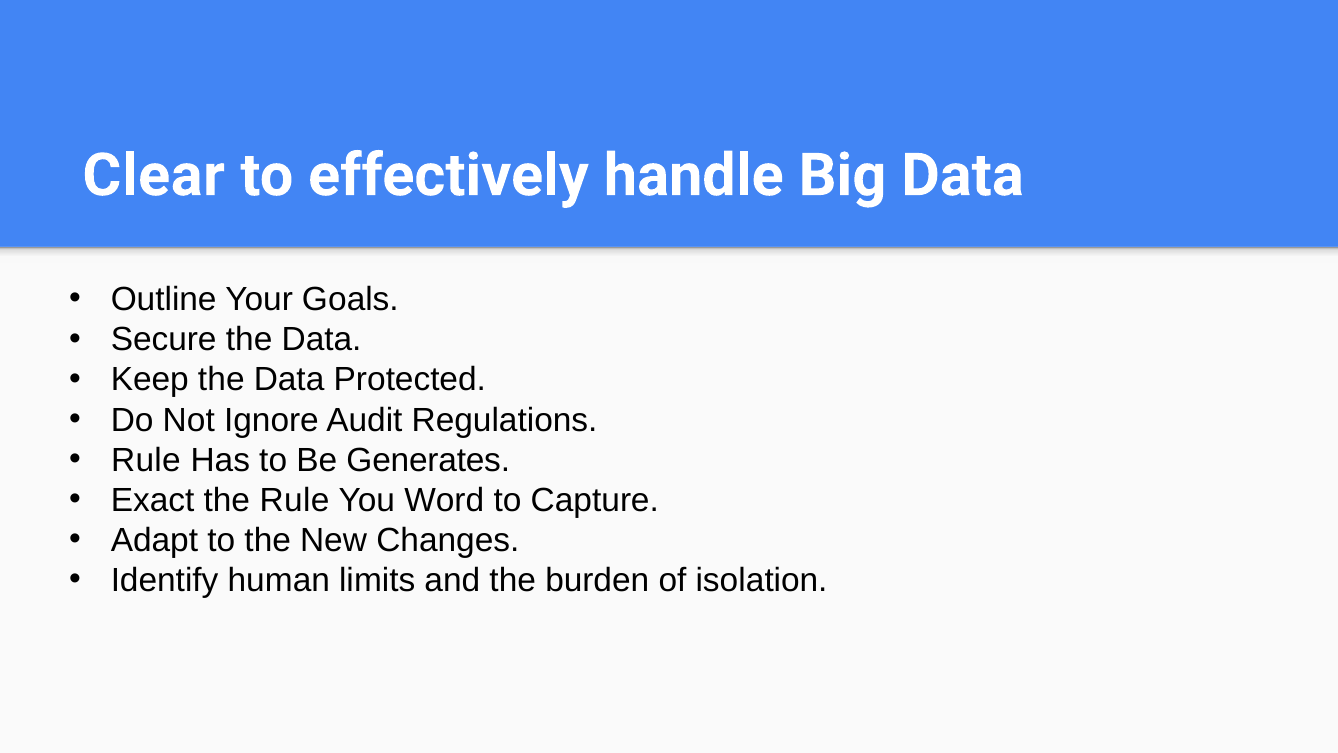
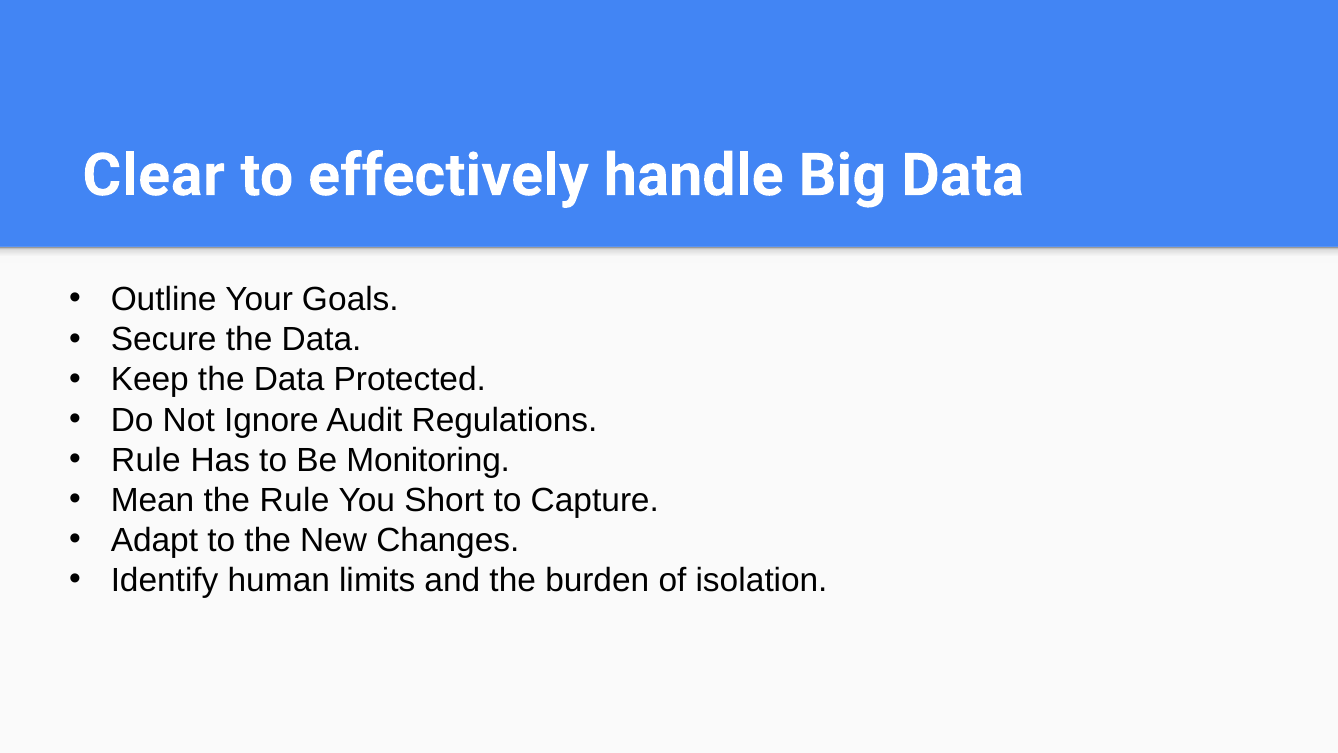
Generates: Generates -> Monitoring (428, 460)
Exact: Exact -> Mean (153, 500)
Word: Word -> Short (444, 500)
